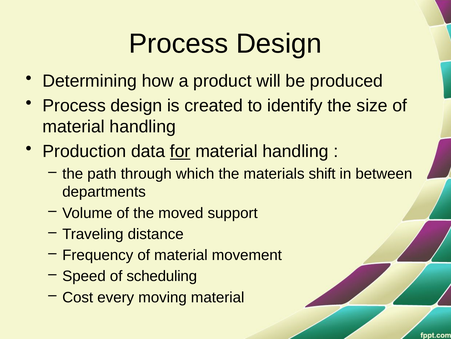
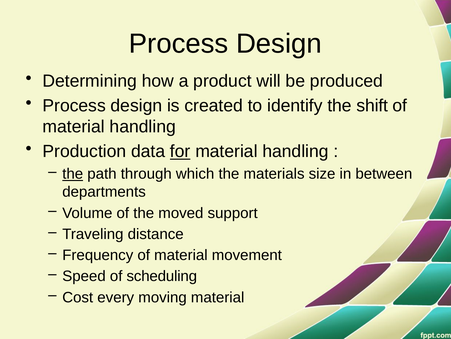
size: size -> shift (372, 106)
the underline: none -> present (73, 174)
shift: shift -> size (322, 174)
